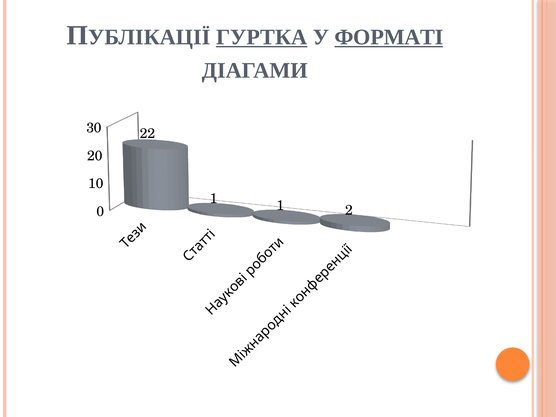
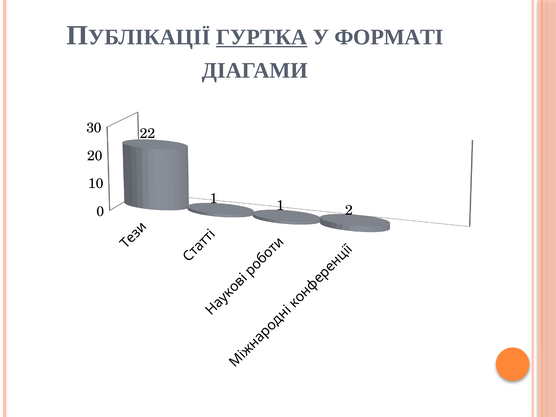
ФОРМАТІ underline: present -> none (389, 37)
